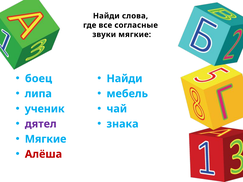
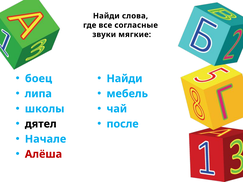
ученик: ученик -> школы (45, 109)
дятел colour: purple -> black (41, 124)
знака: знака -> после (123, 124)
Мягкие: Мягкие -> Начале (46, 139)
